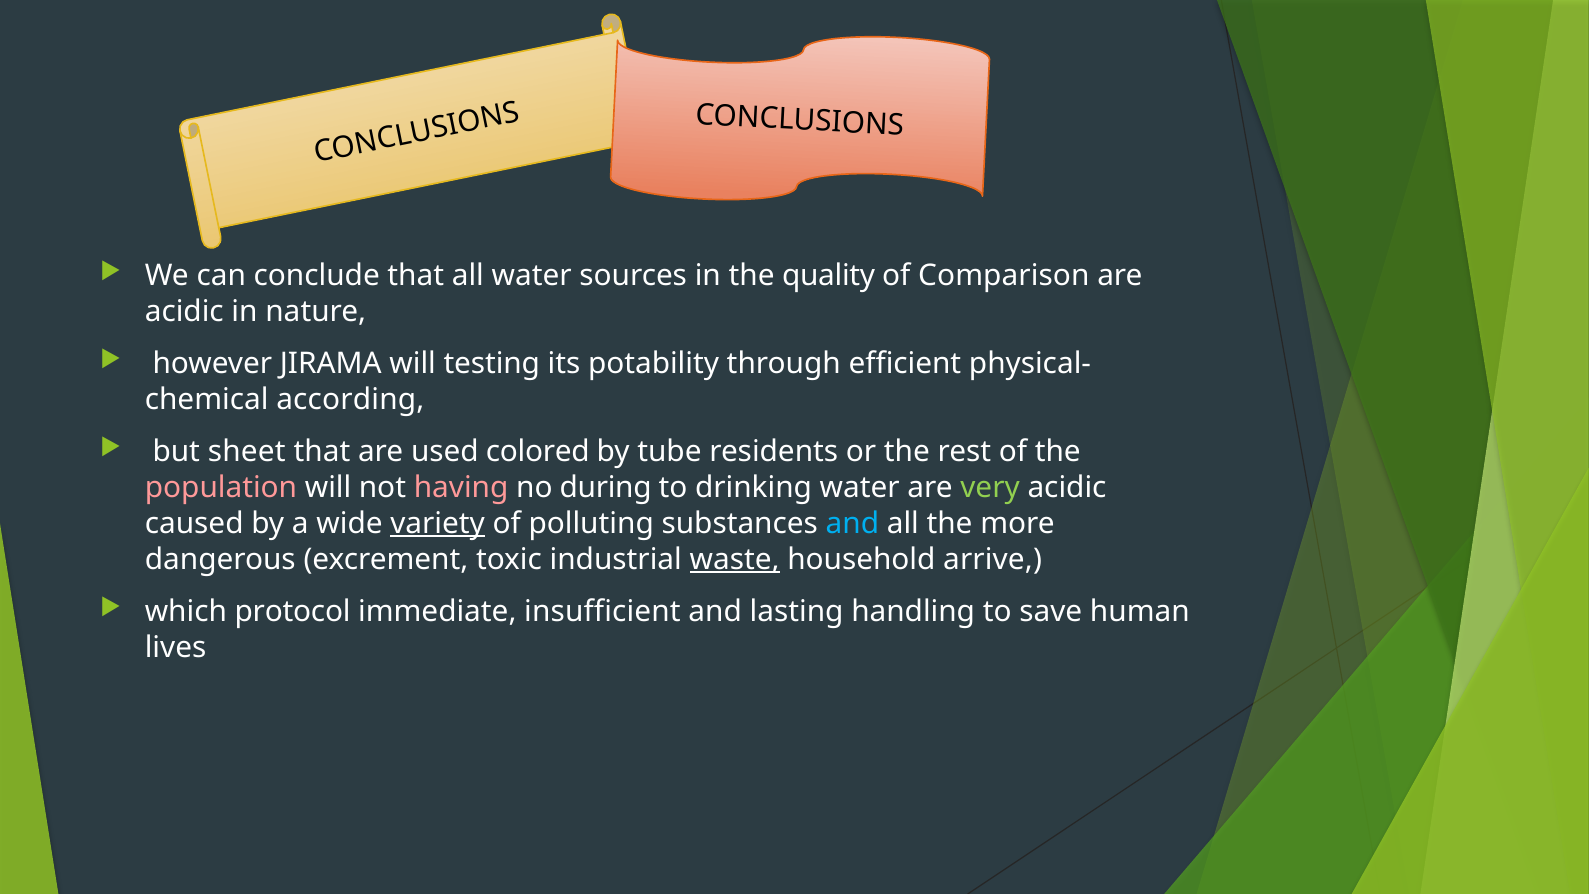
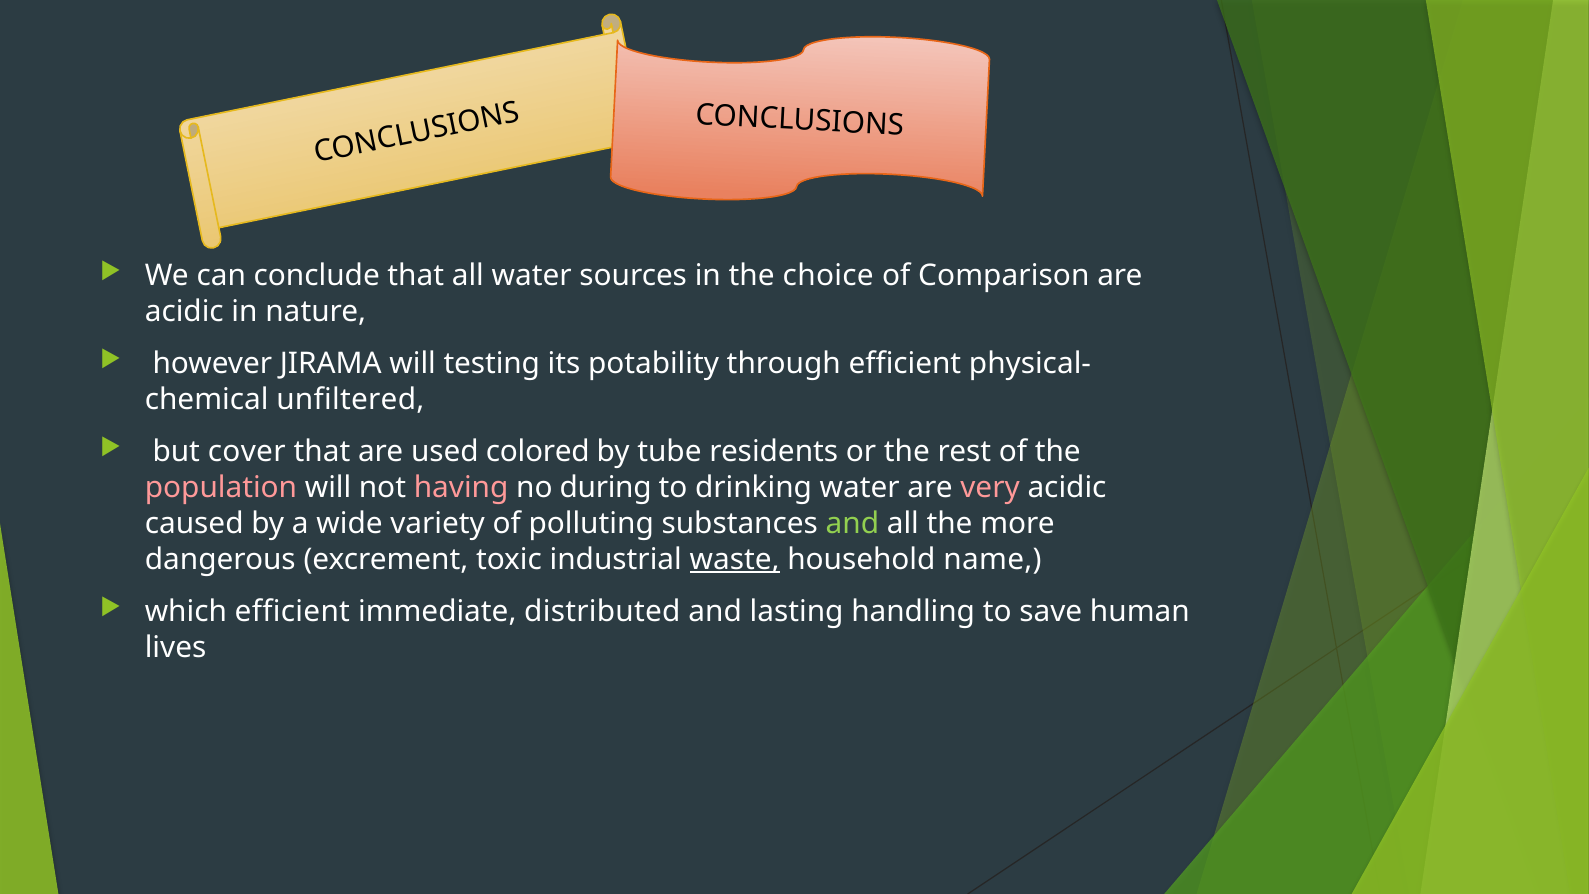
quality: quality -> choice (828, 276)
according: according -> unfiltered (350, 400)
sheet: sheet -> cover (247, 452)
very colour: light green -> pink (990, 488)
variety underline: present -> none (438, 523)
and colour: light blue -> light green (852, 523)
arrive: arrive -> name (992, 559)
which protocol: protocol -> efficient (292, 611)
insufficient: insufficient -> distributed (602, 611)
